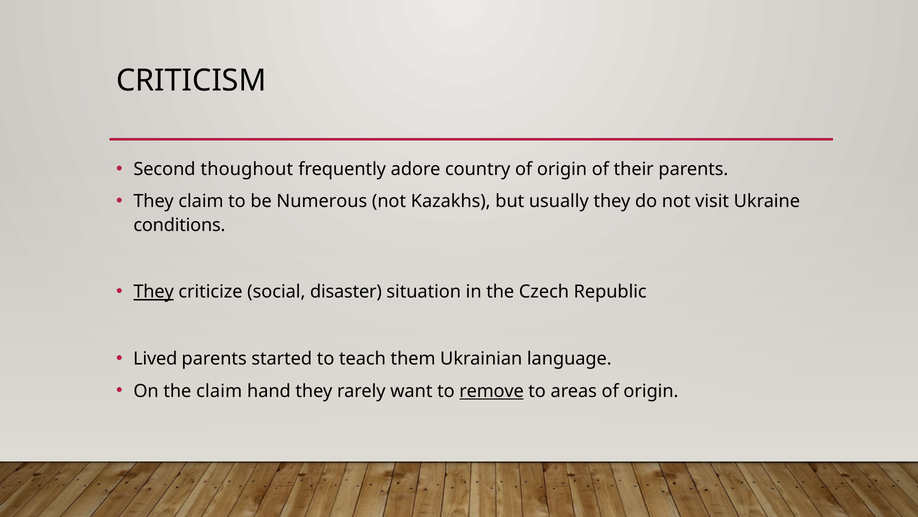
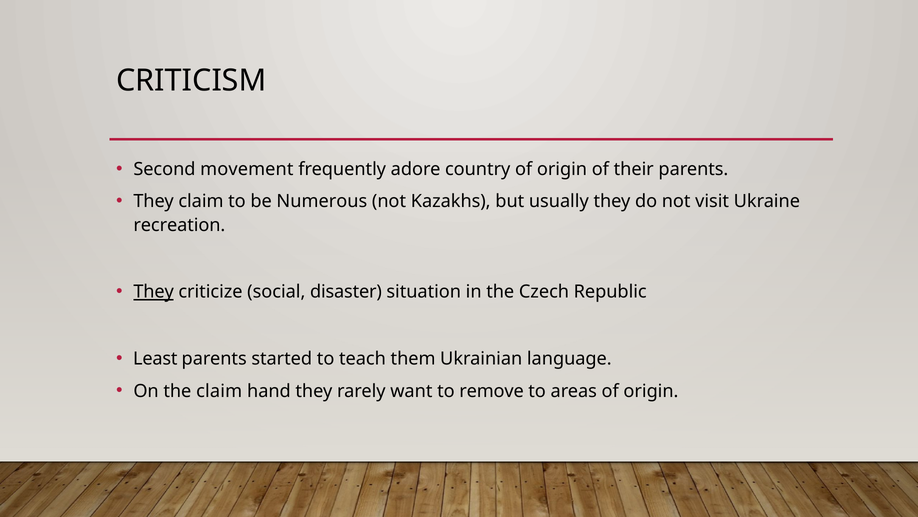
thoughout: thoughout -> movement (247, 169)
conditions: conditions -> recreation (179, 225)
Lived: Lived -> Least (155, 358)
remove underline: present -> none (492, 391)
